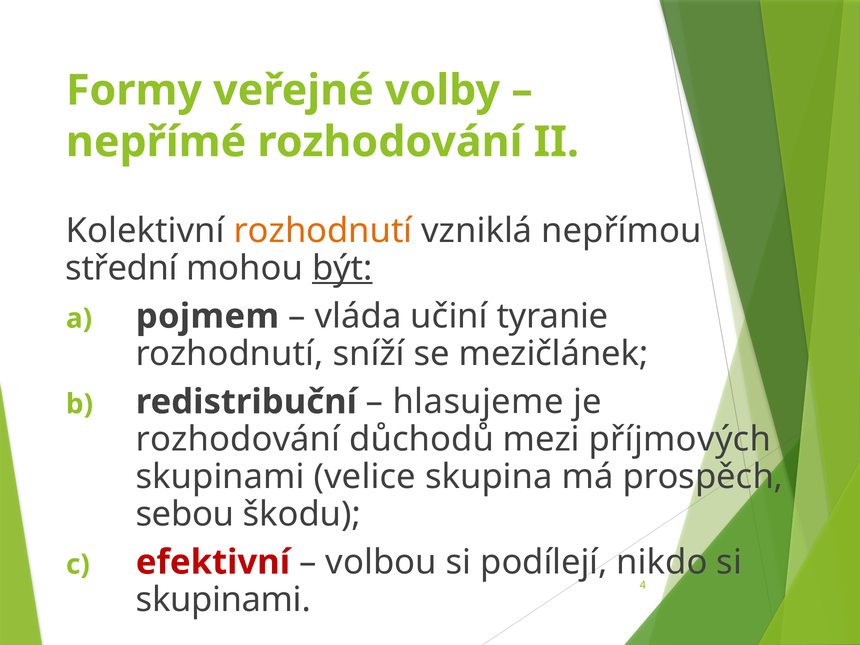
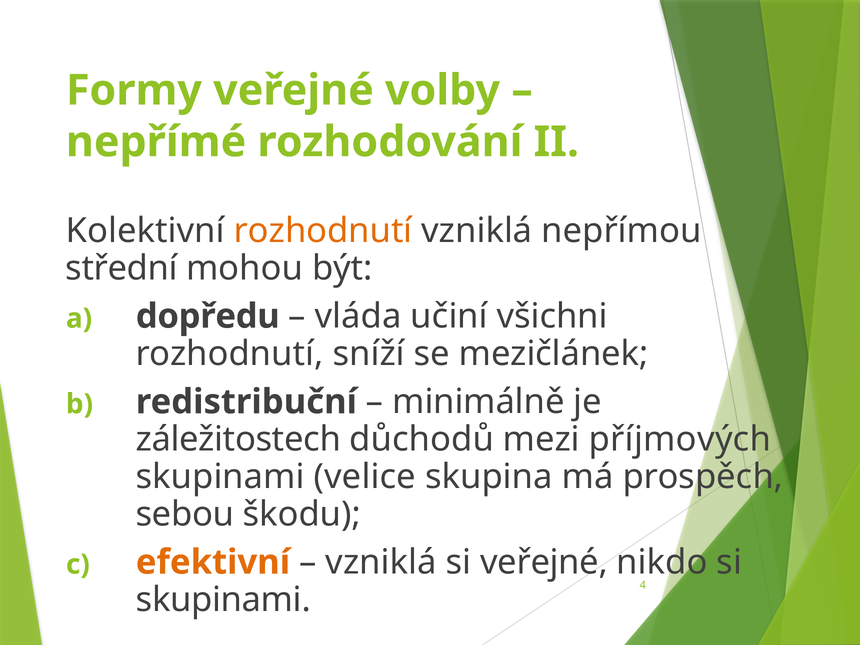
být underline: present -> none (342, 268)
pojmem: pojmem -> dopředu (208, 316)
tyranie: tyranie -> všichni (552, 316)
hlasujeme: hlasujeme -> minimálně (478, 402)
rozhodování: rozhodování -> záležitostech (238, 439)
efektivní colour: red -> orange (213, 562)
volbou: volbou -> vzniklá (381, 562)
si podílejí: podílejí -> veřejné (544, 562)
